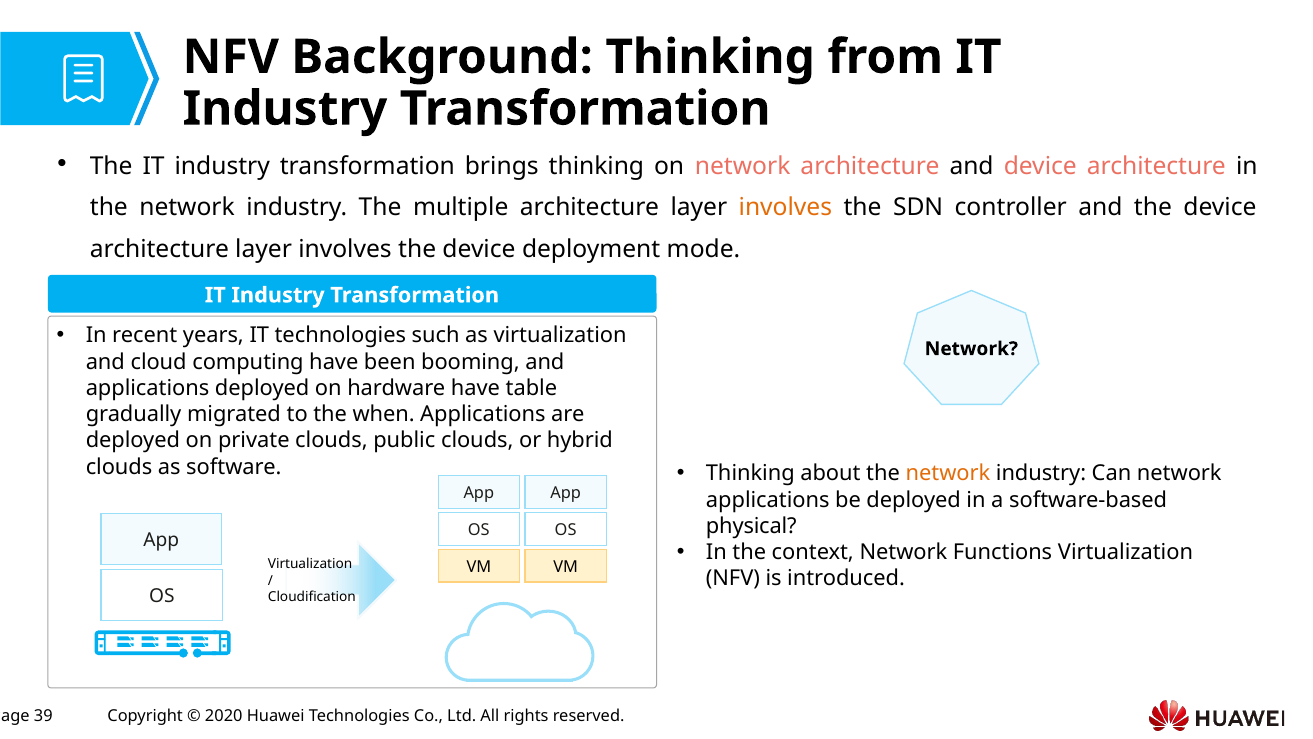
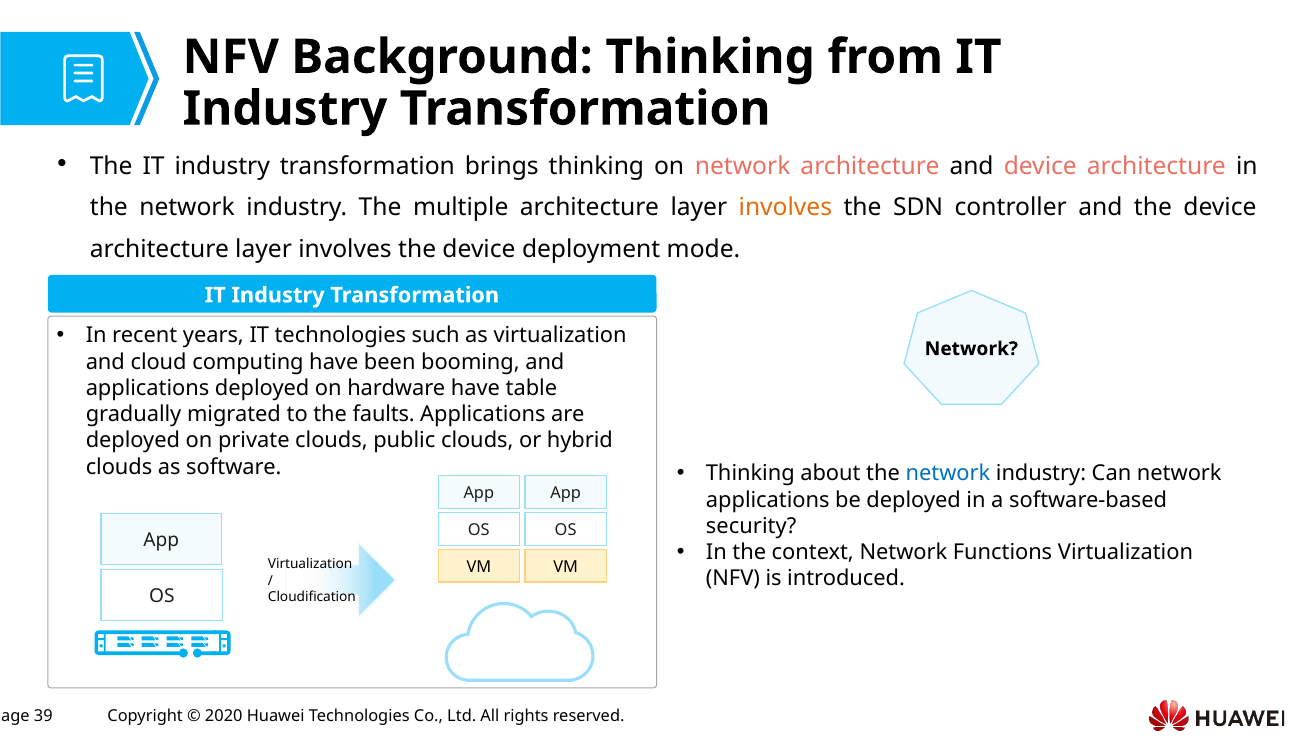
when: when -> faults (384, 414)
network colour: orange -> blue (948, 473)
physical: physical -> security (751, 526)
